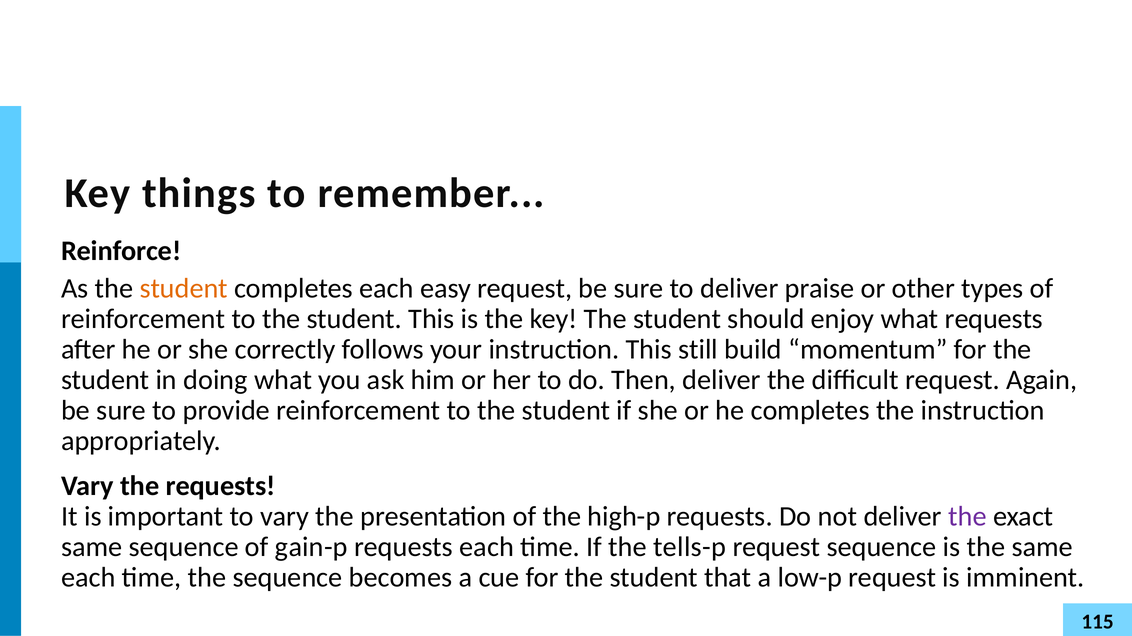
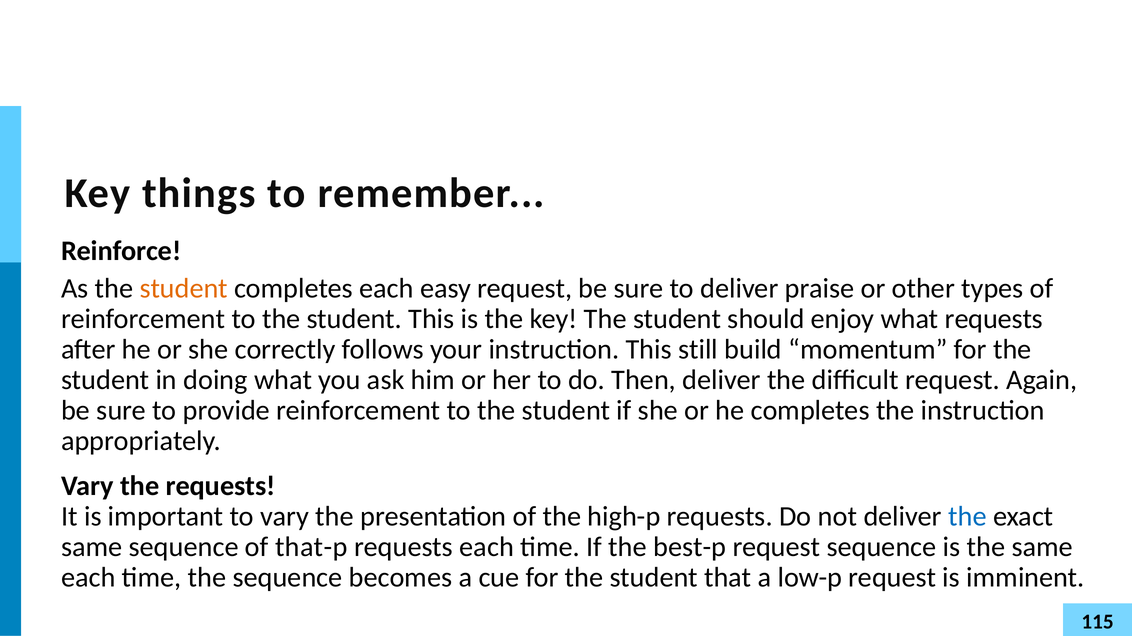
the colour: purple -> blue (967, 517)
gain-p: gain-p -> that-p (311, 547)
tells-p: tells-p -> best-p (690, 547)
